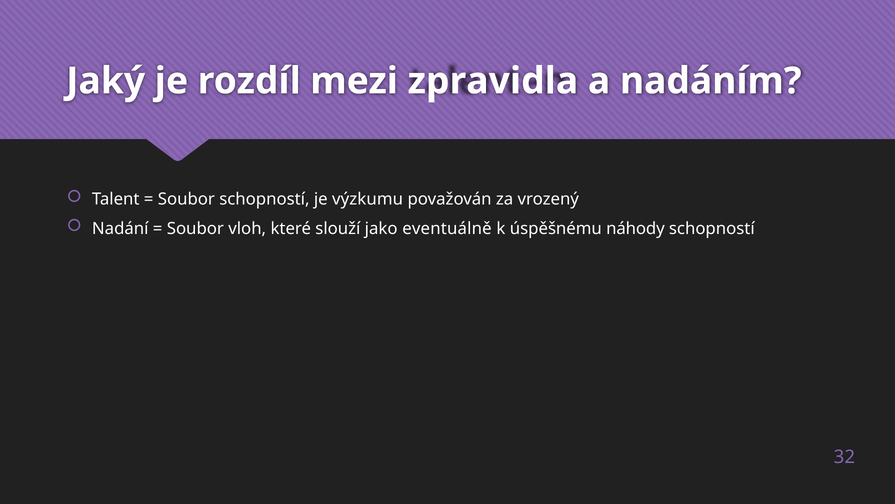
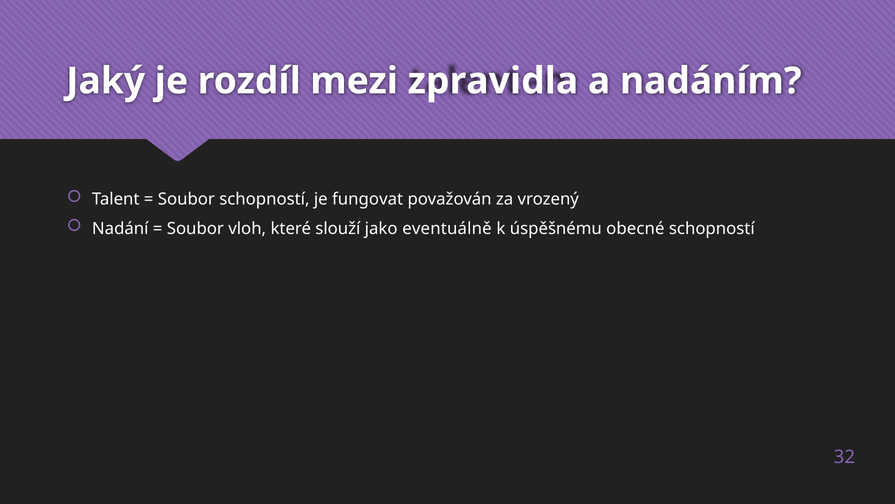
výzkumu: výzkumu -> fungovat (368, 199)
náhody: náhody -> obecné (635, 228)
